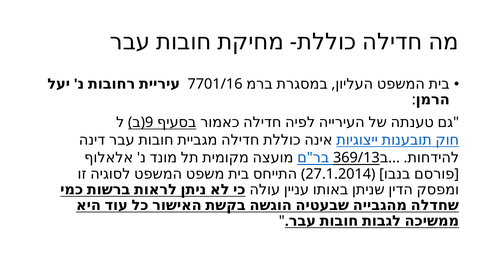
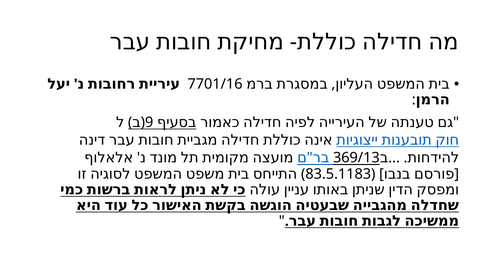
27.1.2014: 27.1.2014 -> 83.5.1183 (338, 174)
